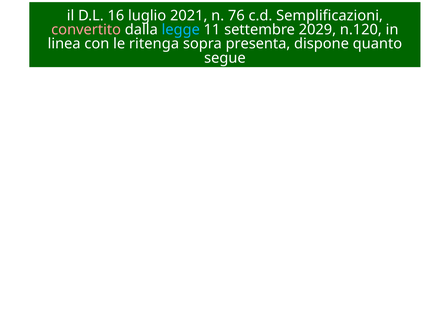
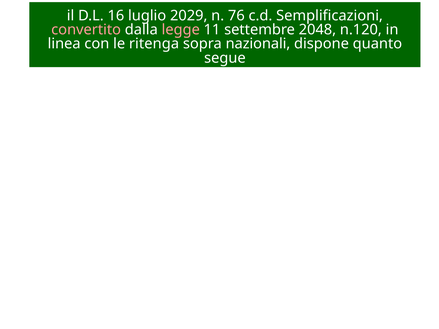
2021: 2021 -> 2029 (189, 16)
legge colour: light blue -> pink (181, 30)
2029: 2029 -> 2048 (317, 30)
presenta: presenta -> nazionali (258, 44)
